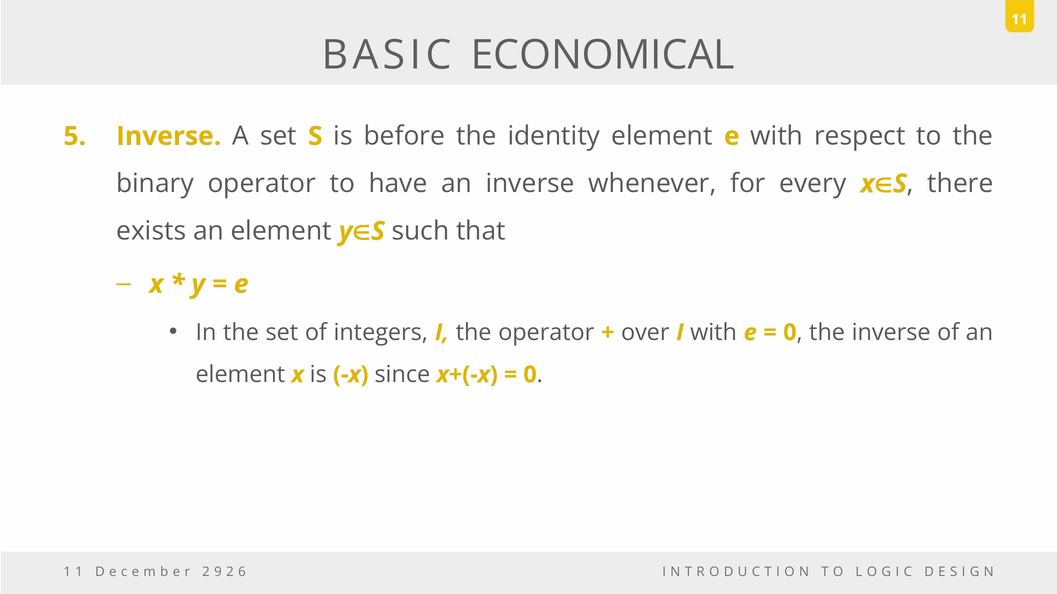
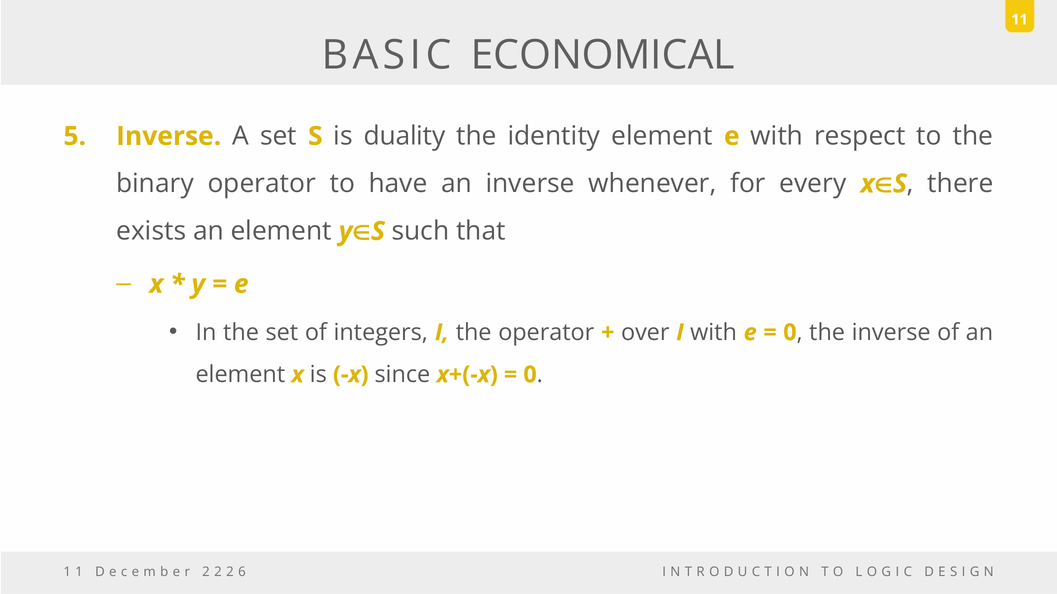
before: before -> duality (404, 136)
9: 9 -> 2 (218, 573)
